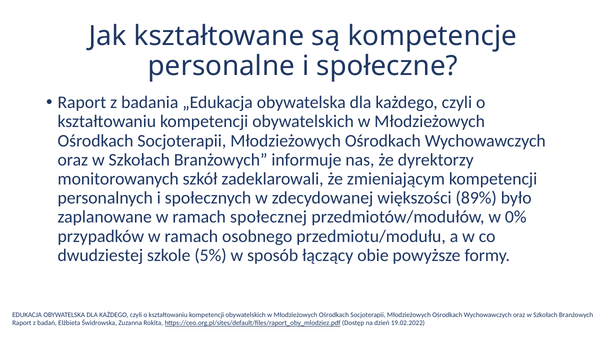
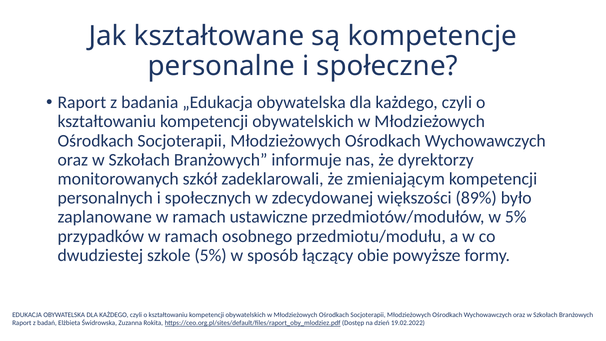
społecznej: społecznej -> ustawiczne (269, 217)
w 0%: 0% -> 5% (516, 217)
